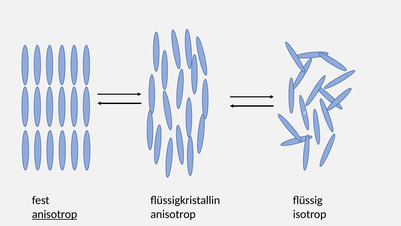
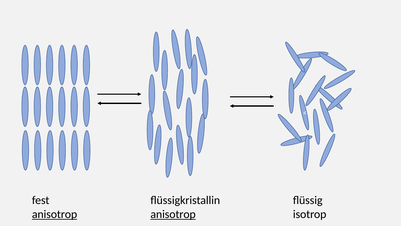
anisotrop underline: none -> present (173, 214)
